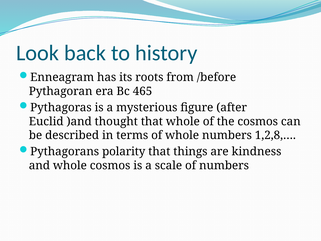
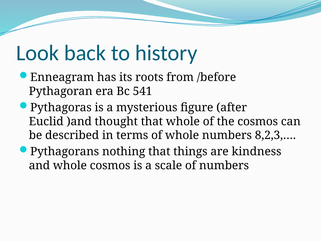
465: 465 -> 541 (143, 91)
1,2,8,…: 1,2,8,… -> 8,2,3,… (275, 135)
polarity: polarity -> nothing (124, 151)
